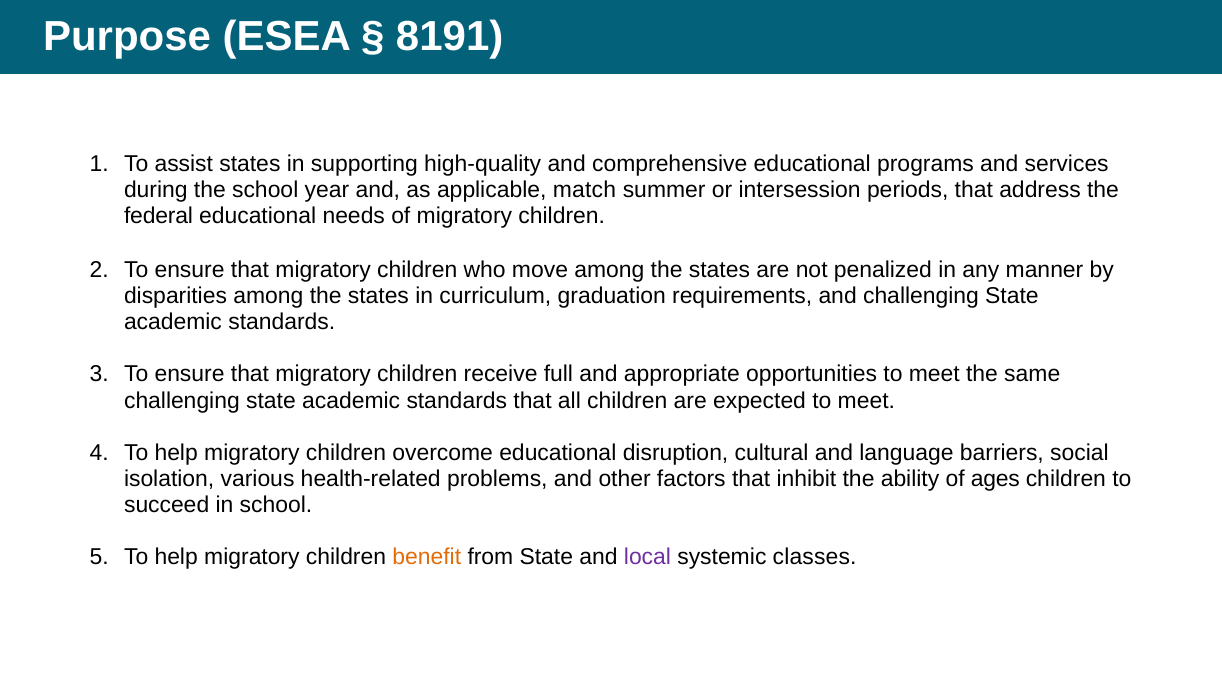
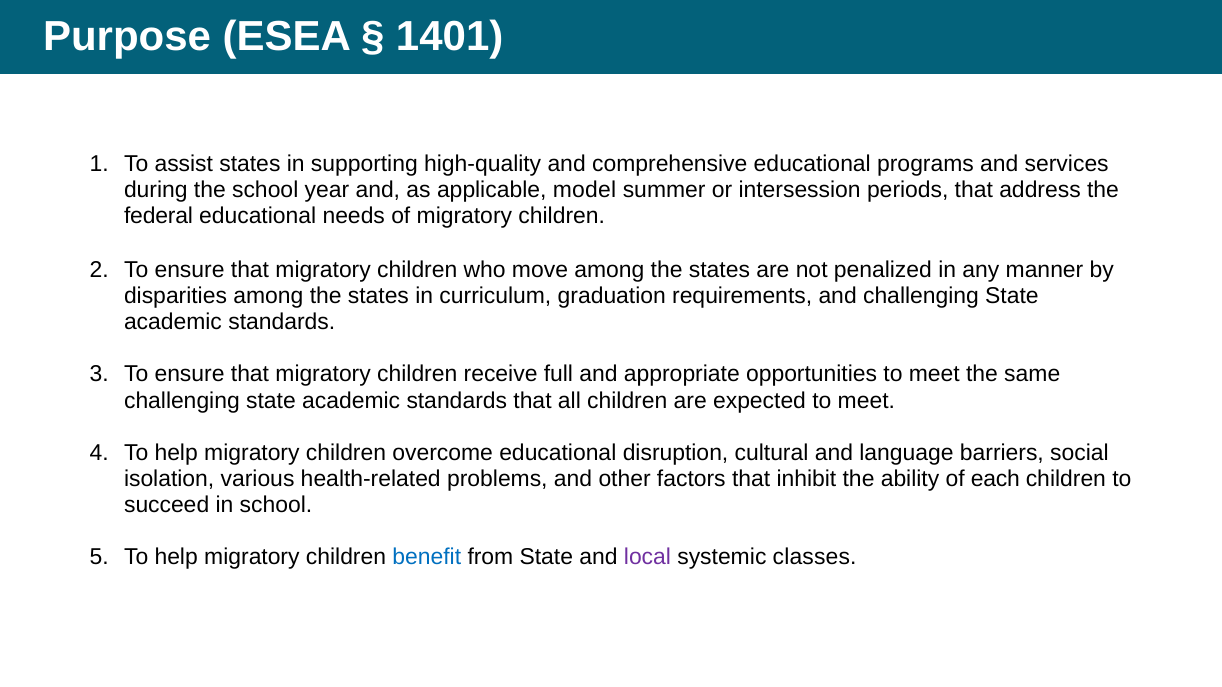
8191: 8191 -> 1401 (450, 37)
match: match -> model (584, 190)
ages: ages -> each (995, 479)
benefit colour: orange -> blue (427, 557)
